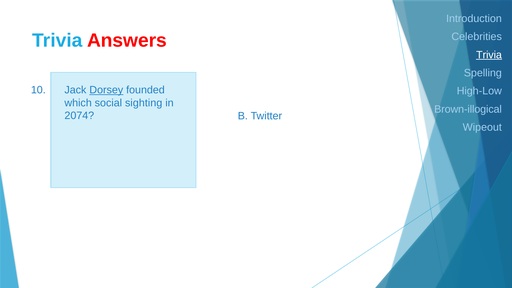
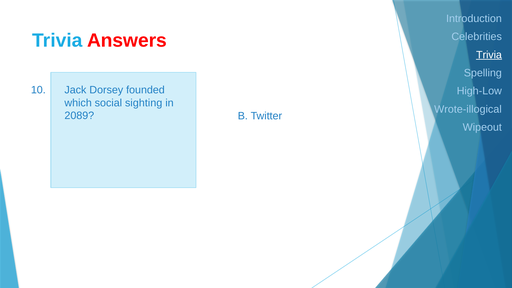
Dorsey underline: present -> none (106, 90)
Brown-illogical: Brown-illogical -> Wrote-illogical (468, 109)
2074: 2074 -> 2089 (79, 116)
